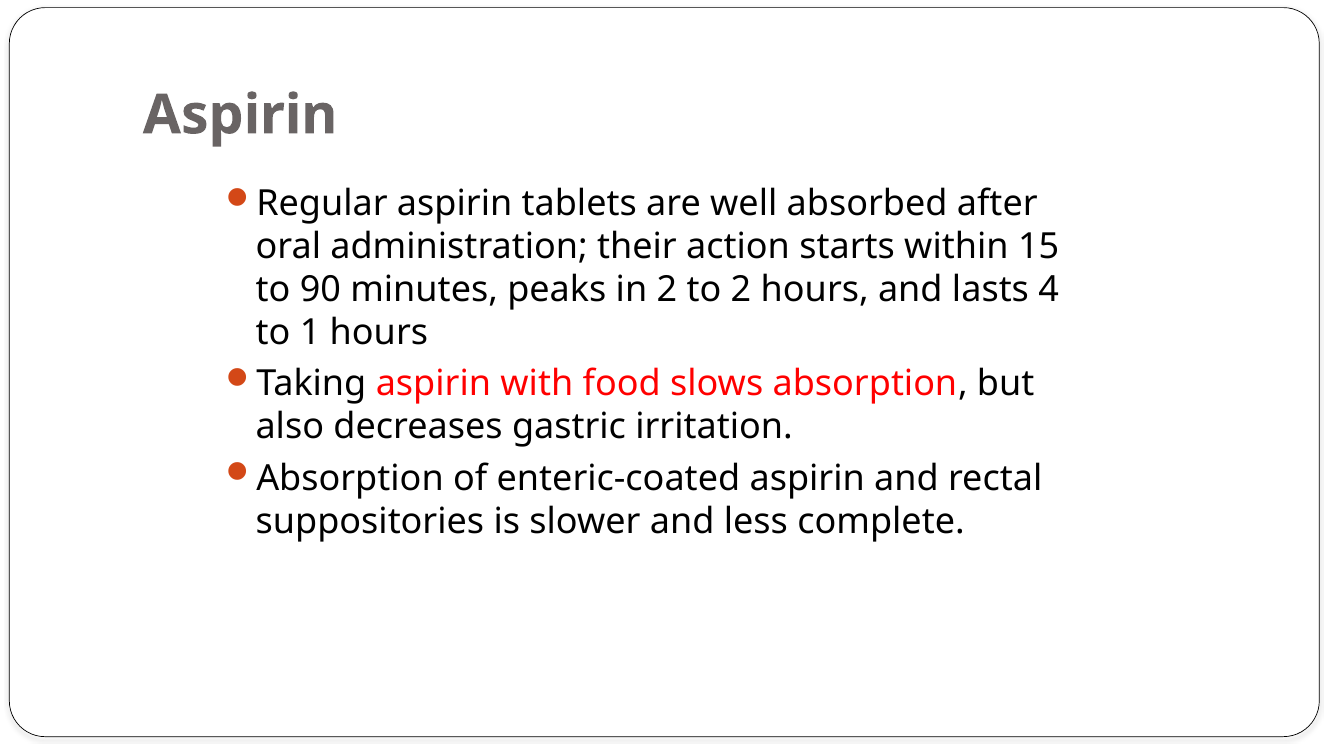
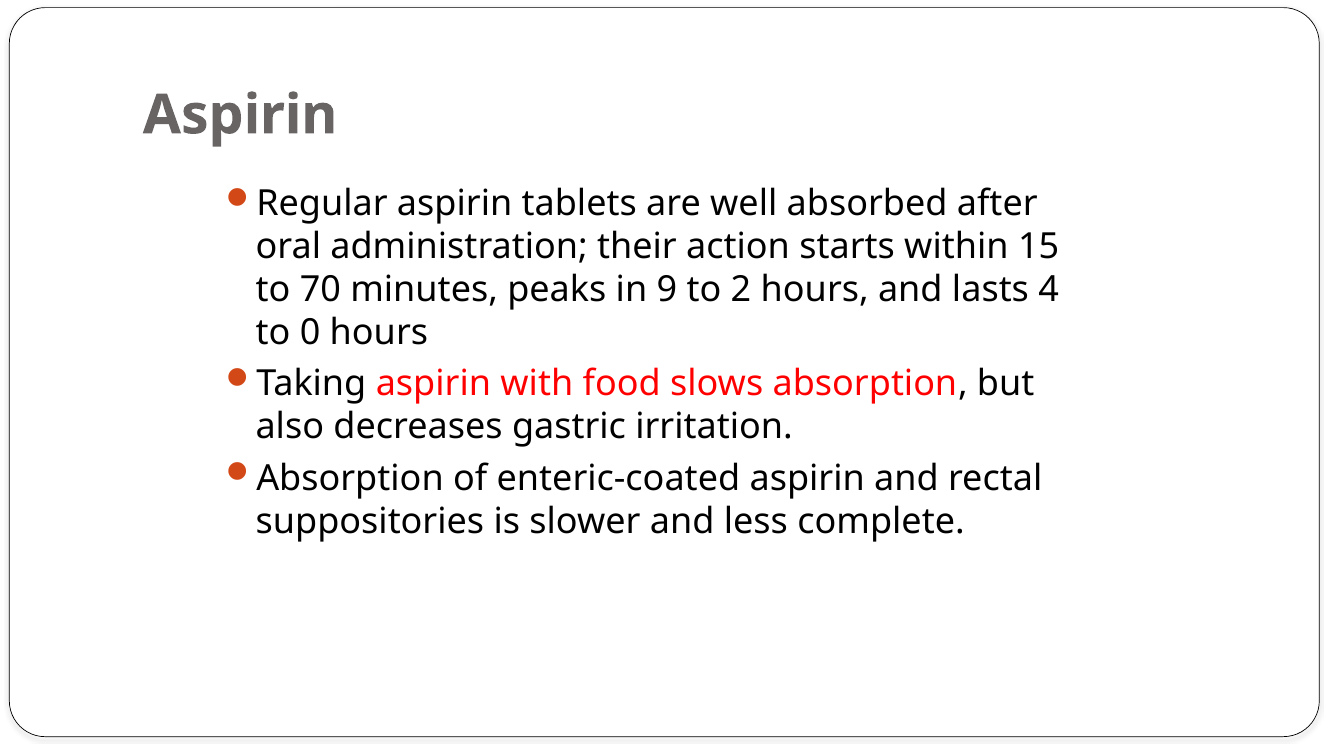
90: 90 -> 70 (320, 290)
in 2: 2 -> 9 (667, 290)
1: 1 -> 0 (310, 333)
